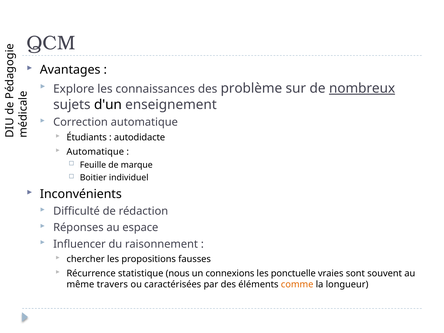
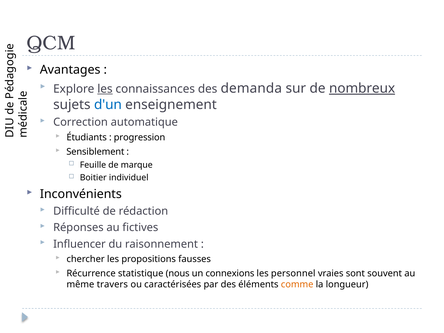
les underline: none -> present (105, 89)
problème: problème -> demanda (251, 88)
d'un colour: black -> blue (108, 105)
autodidacte: autodidacte -> progression (140, 137)
Automatique: Automatique -> Sensiblement (95, 152)
espace: espace -> fictives (140, 228)
ponctuelle: ponctuelle -> personnel (293, 273)
